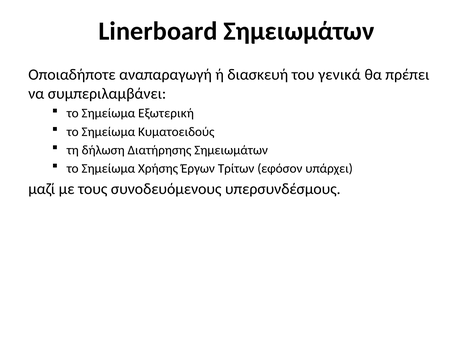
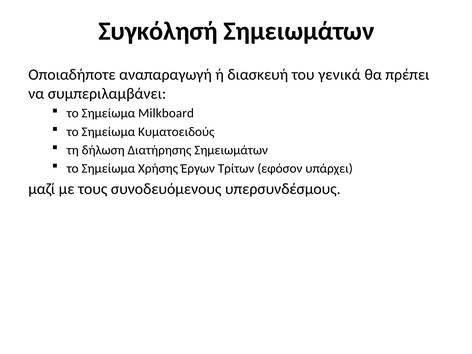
Linerboard: Linerboard -> Συγκόλησή (158, 31)
Εξωτερική: Εξωτερική -> Milkboard (166, 113)
